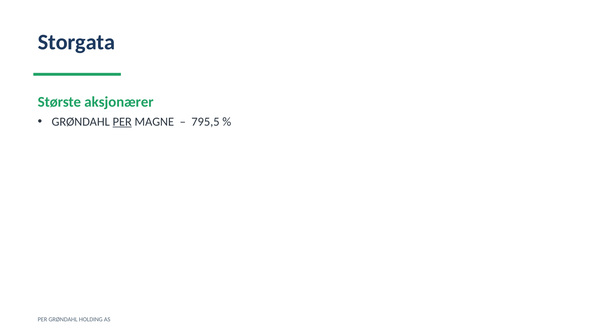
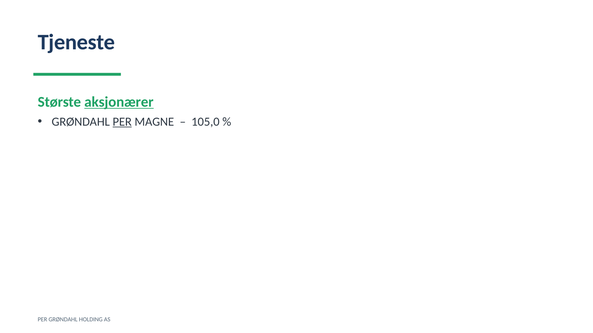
Storgata: Storgata -> Tjeneste (76, 42)
aksjonærer underline: none -> present (119, 102)
795,5: 795,5 -> 105,0 (205, 122)
